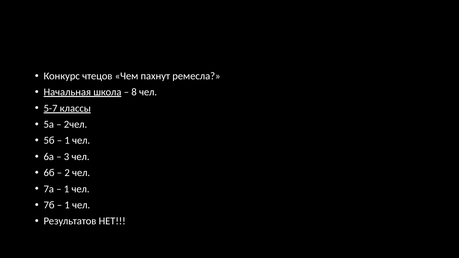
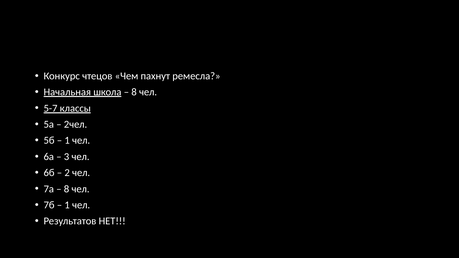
1: 1 -> 8 (67, 189)
